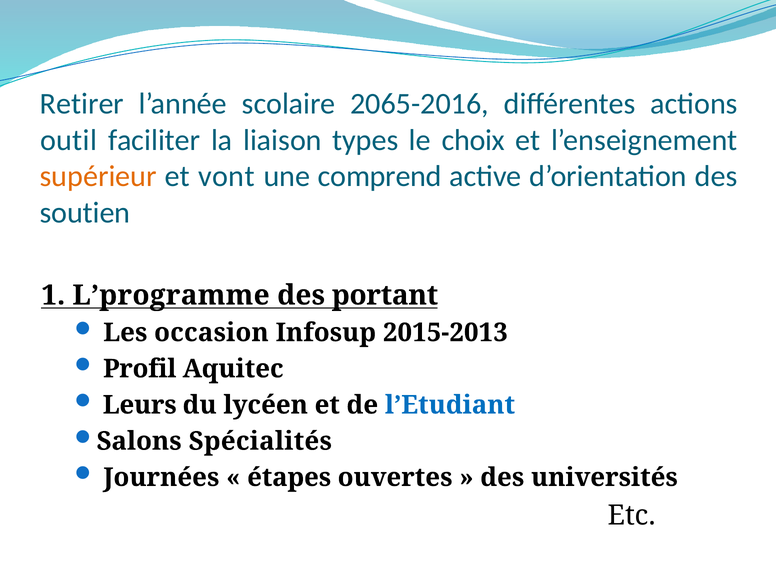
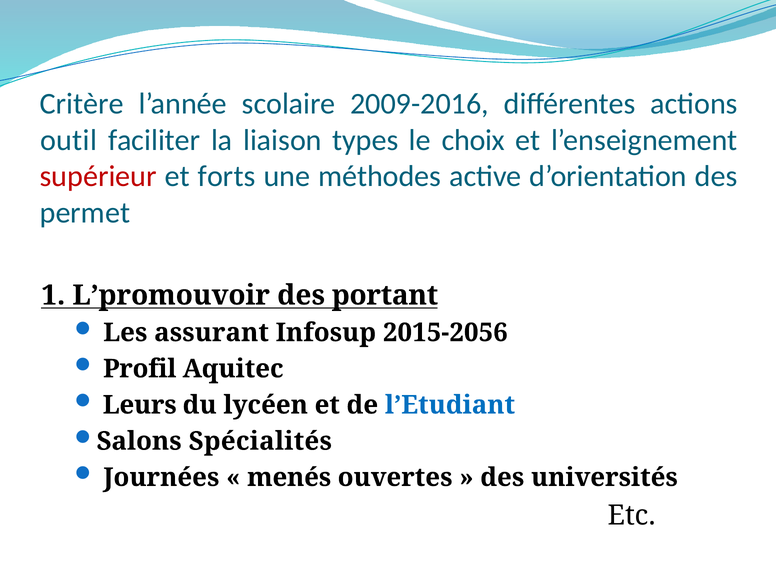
Retirer: Retirer -> Critère (82, 104)
2065-2016: 2065-2016 -> 2009-2016 (420, 104)
supérieur colour: orange -> red (98, 176)
vont: vont -> forts (227, 176)
comprend: comprend -> méthodes (380, 176)
soutien: soutien -> permet (85, 213)
L’programme: L’programme -> L’promouvoir (171, 295)
occasion: occasion -> assurant (211, 333)
2015-2013: 2015-2013 -> 2015-2056 (445, 333)
étapes: étapes -> menés (289, 477)
